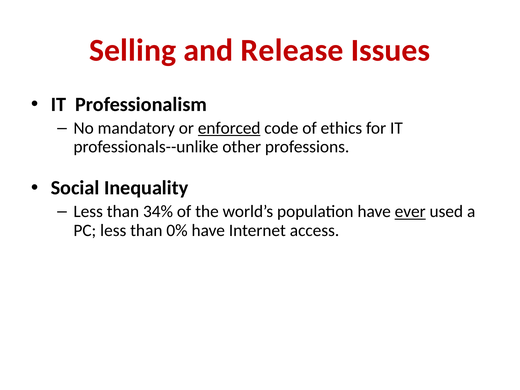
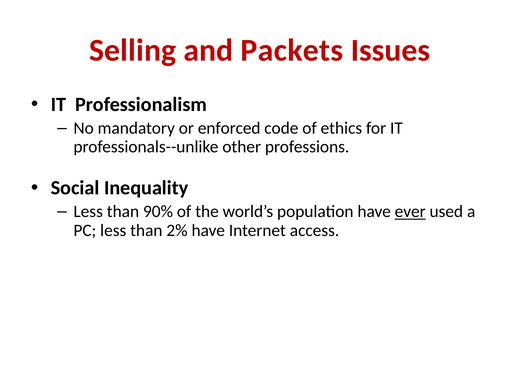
Release: Release -> Packets (292, 50)
enforced underline: present -> none (229, 128)
34%: 34% -> 90% (158, 212)
0%: 0% -> 2% (177, 230)
